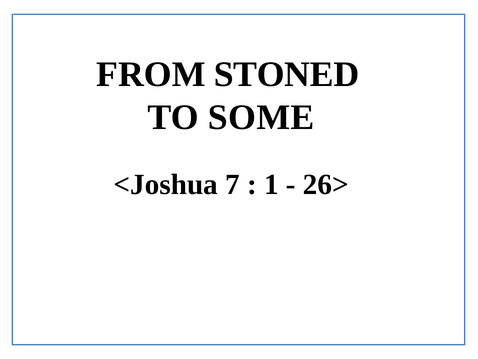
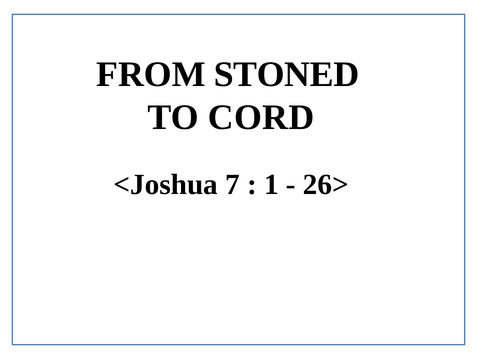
SOME: SOME -> CORD (261, 117)
